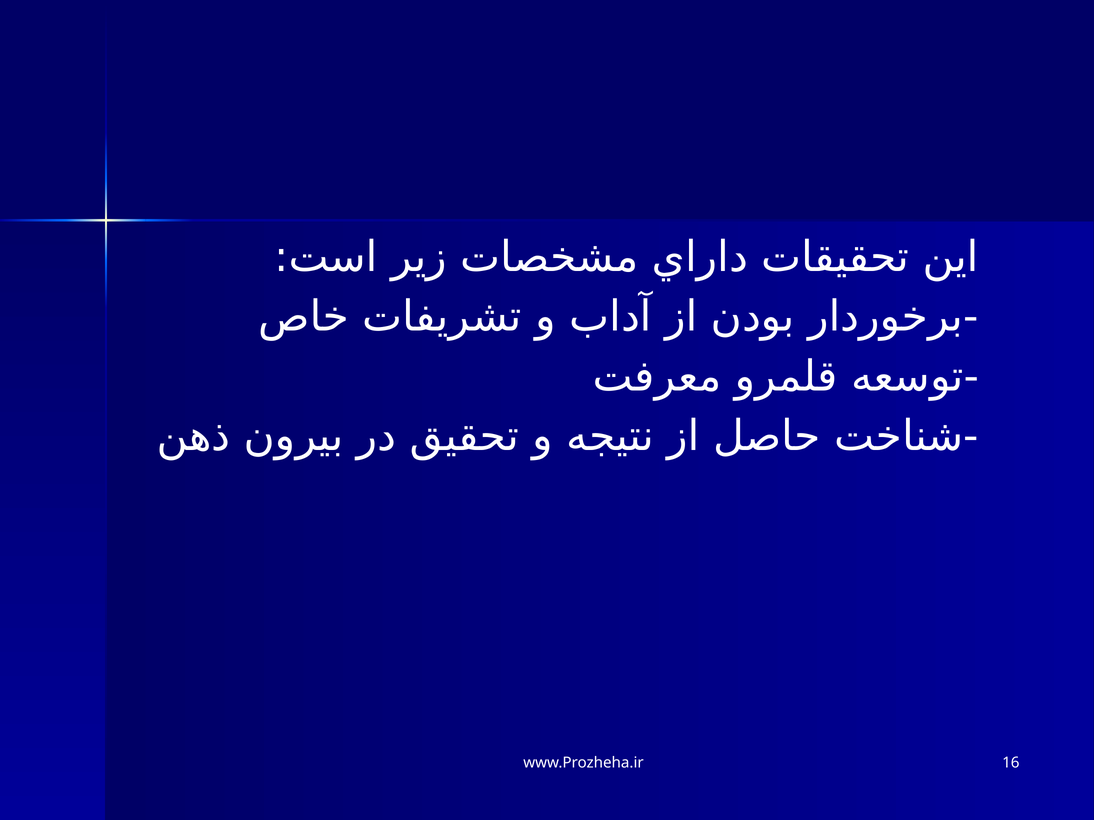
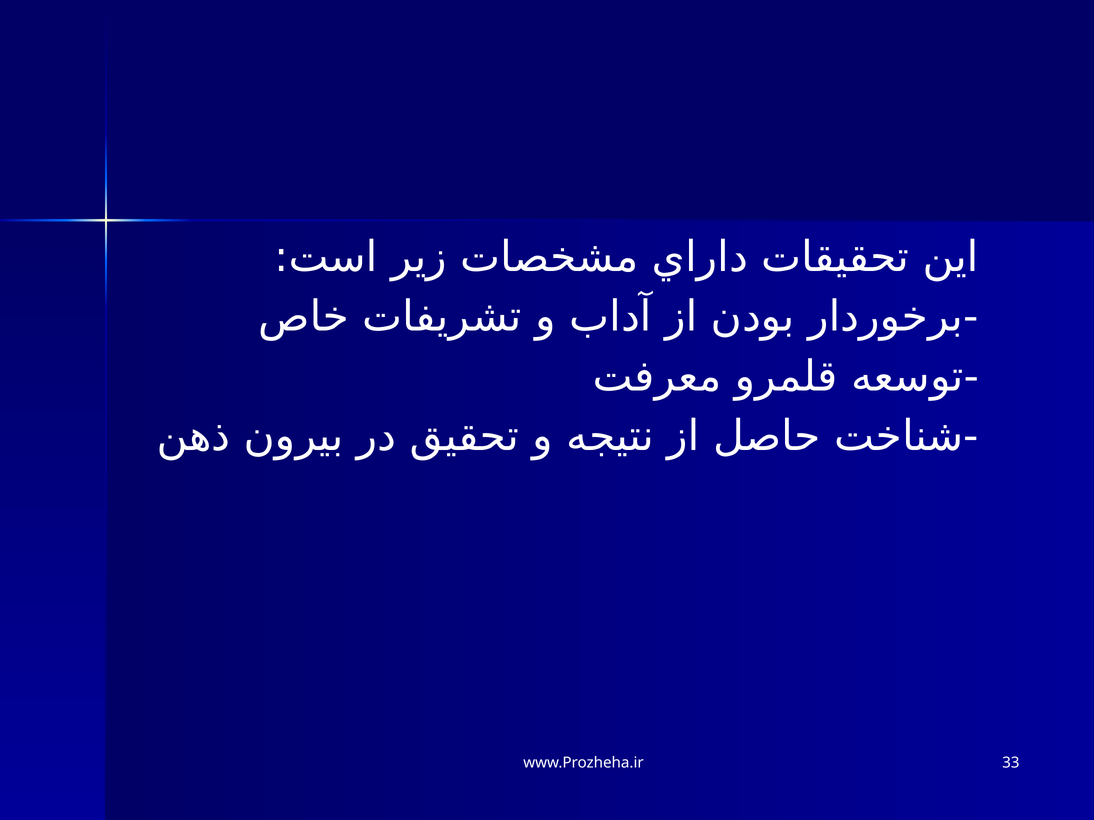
16: 16 -> 33 (1011, 763)
